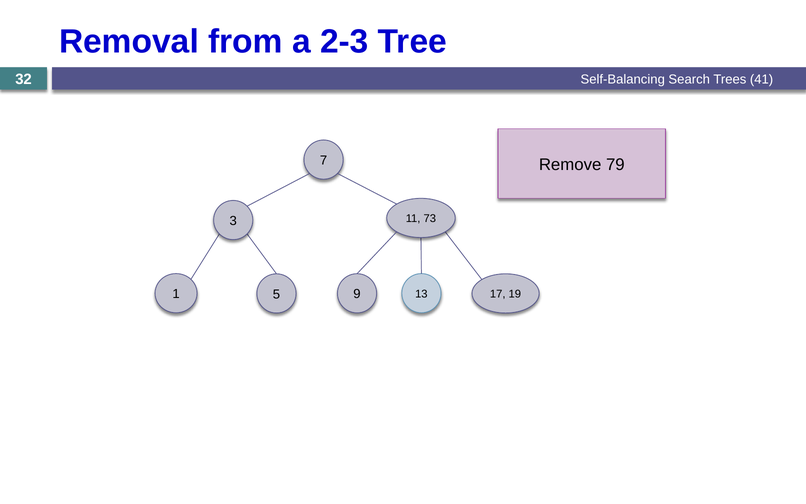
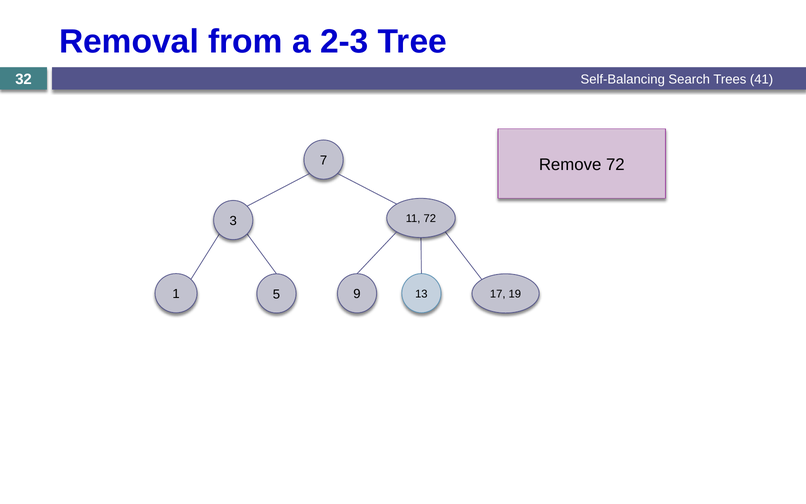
Remove 79: 79 -> 72 (615, 165)
11 73: 73 -> 72 (430, 219)
